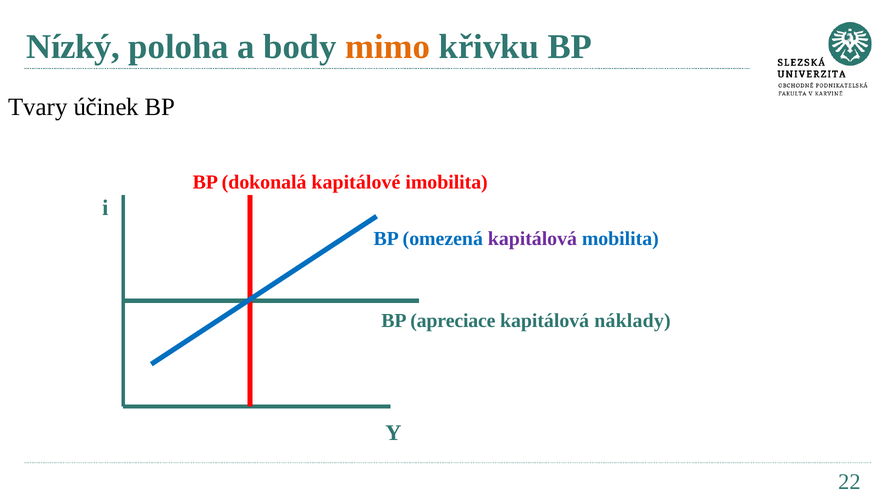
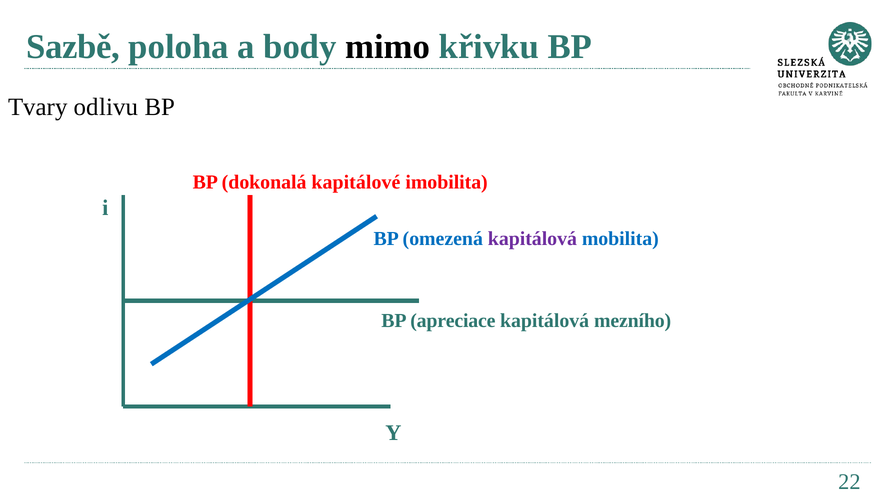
Nízký: Nízký -> Sazbě (73, 47)
mimo colour: orange -> black (388, 47)
účinek: účinek -> odlivu (106, 107)
náklady: náklady -> mezního (633, 321)
